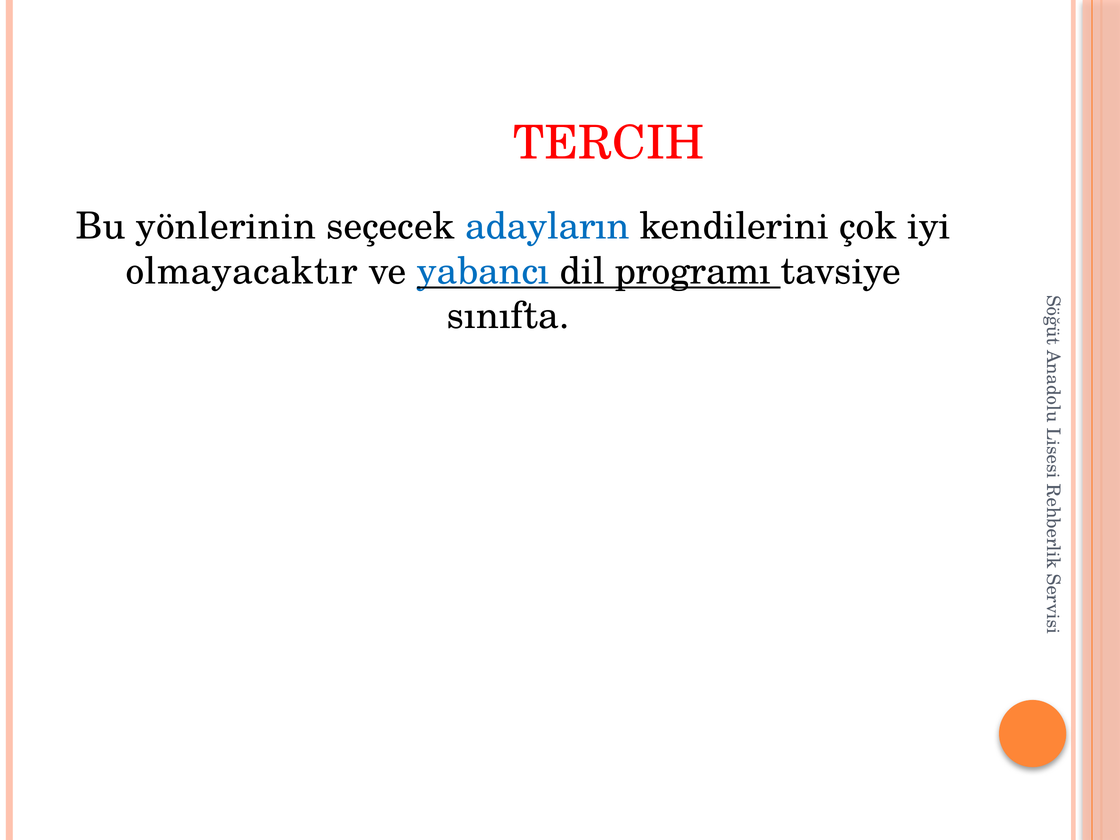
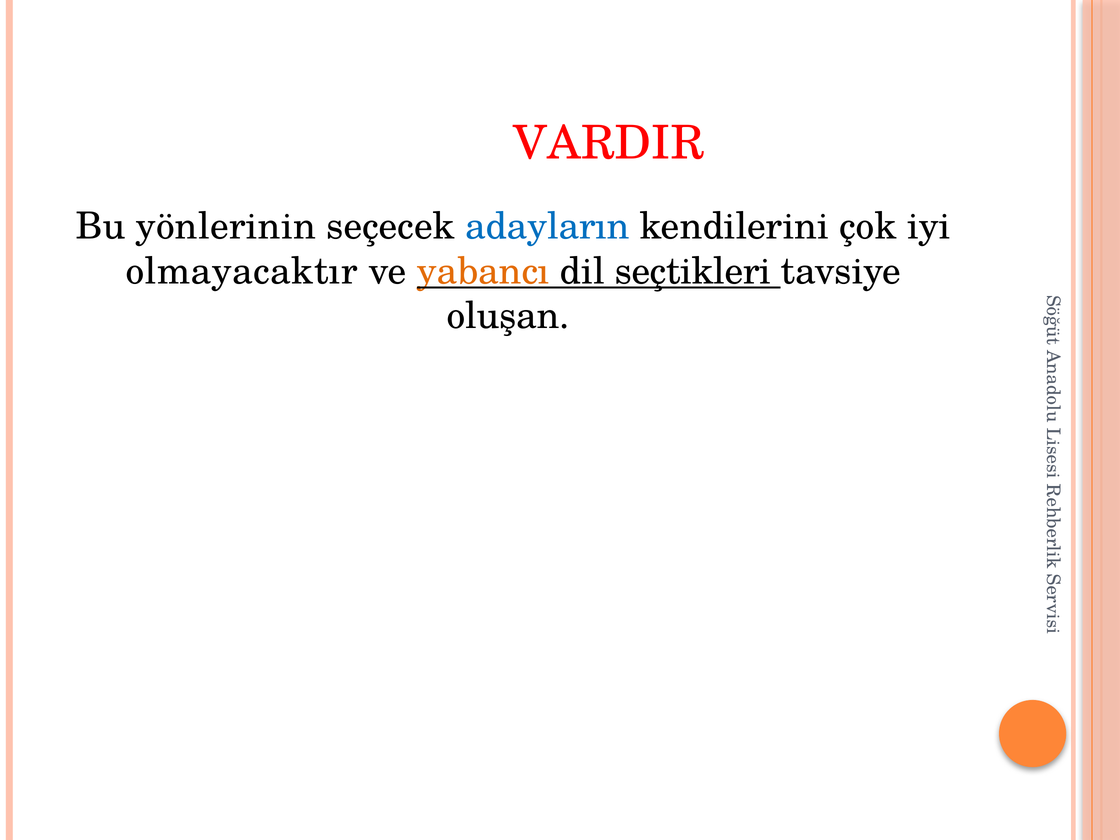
TERCIH: TERCIH -> VARDIR (609, 143)
yabancı colour: blue -> orange (483, 271)
programı: programı -> seçtikleri (693, 271)
sınıfta: sınıfta -> oluşan (508, 316)
